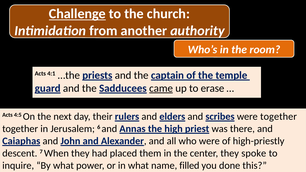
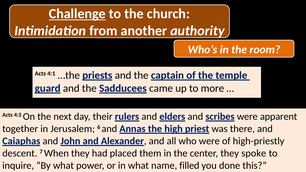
came underline: present -> none (161, 88)
erase: erase -> more (212, 88)
were together: together -> apparent (279, 117)
